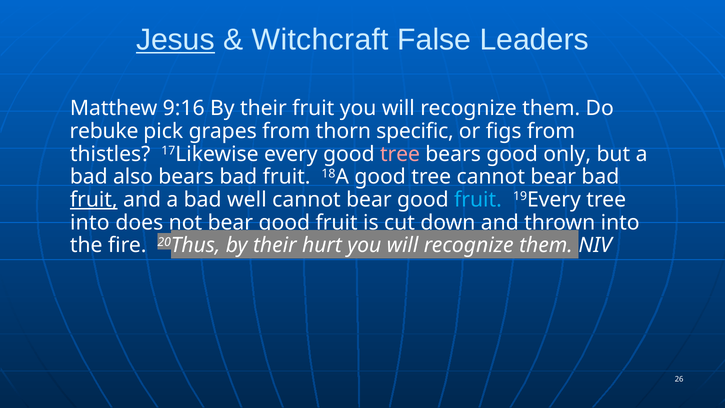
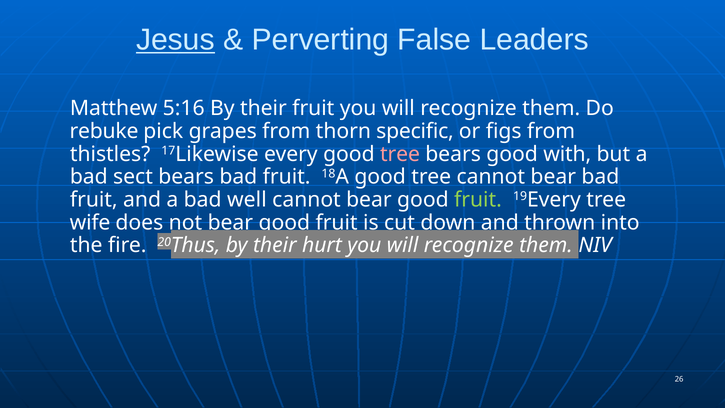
Witchcraft: Witchcraft -> Perverting (320, 40)
9:16: 9:16 -> 5:16 (184, 108)
only: only -> with (567, 154)
also: also -> sect (133, 177)
fruit underline: present -> none (94, 200)
fruit colour: light blue -> light green (478, 200)
into: into -> wife (90, 223)
